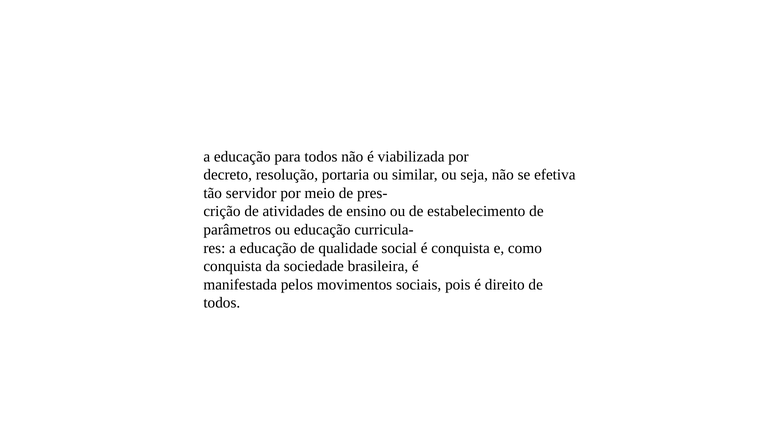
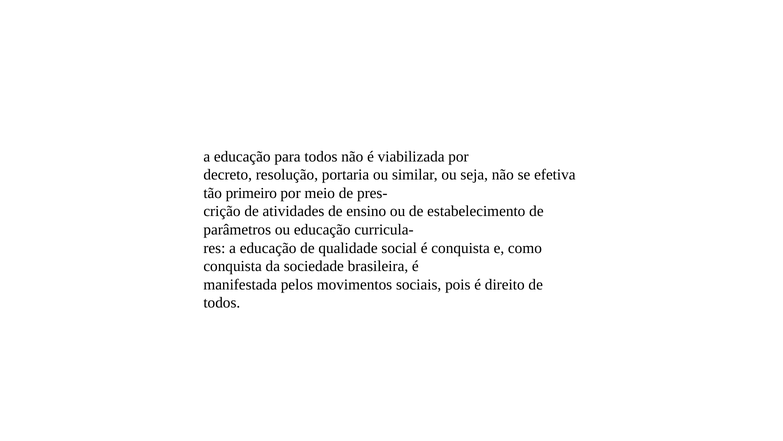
servidor: servidor -> primeiro (251, 193)
